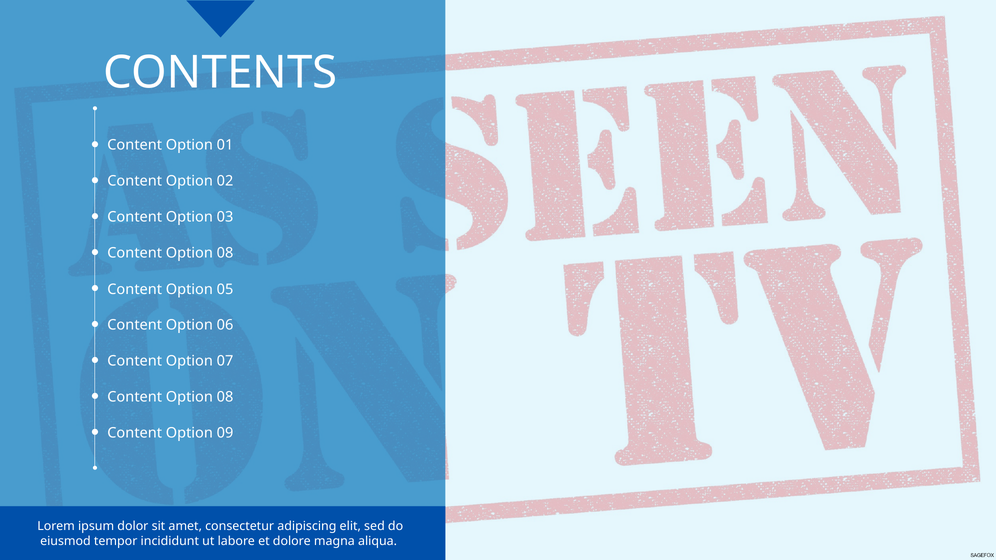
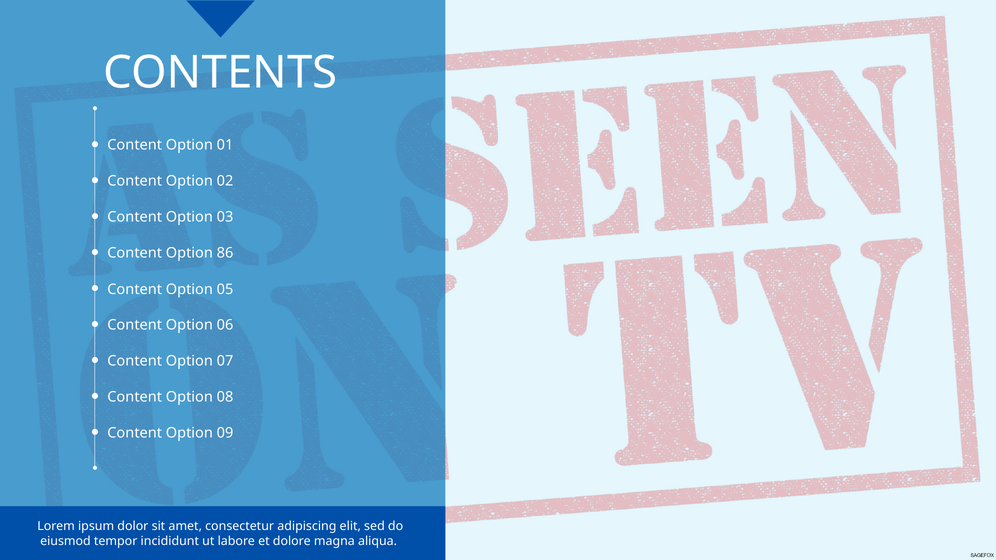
08: 08 -> 86 (225, 253)
